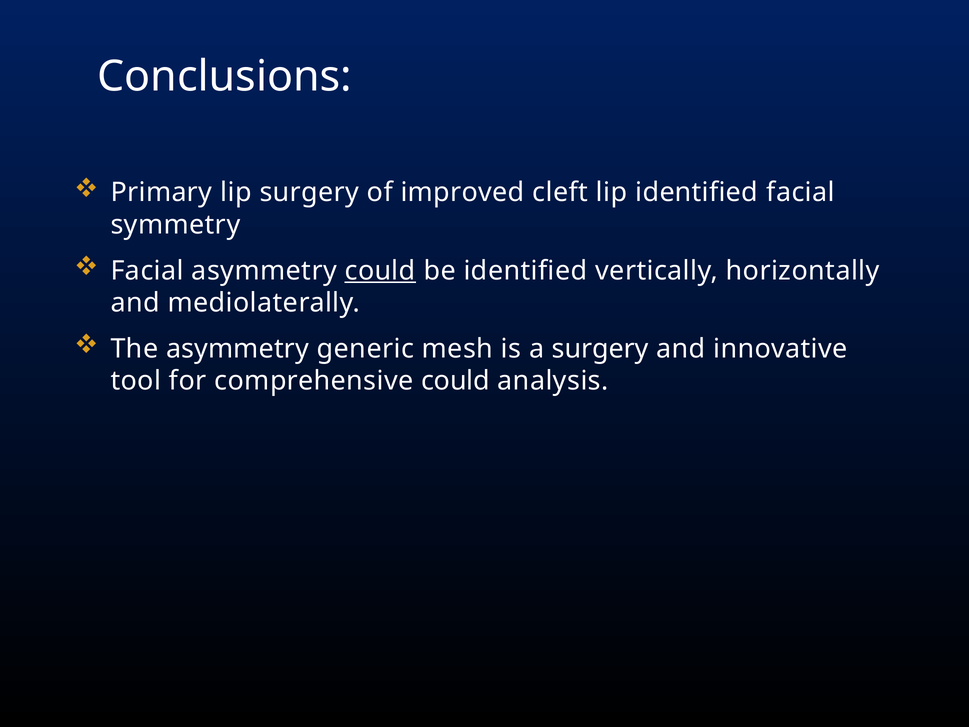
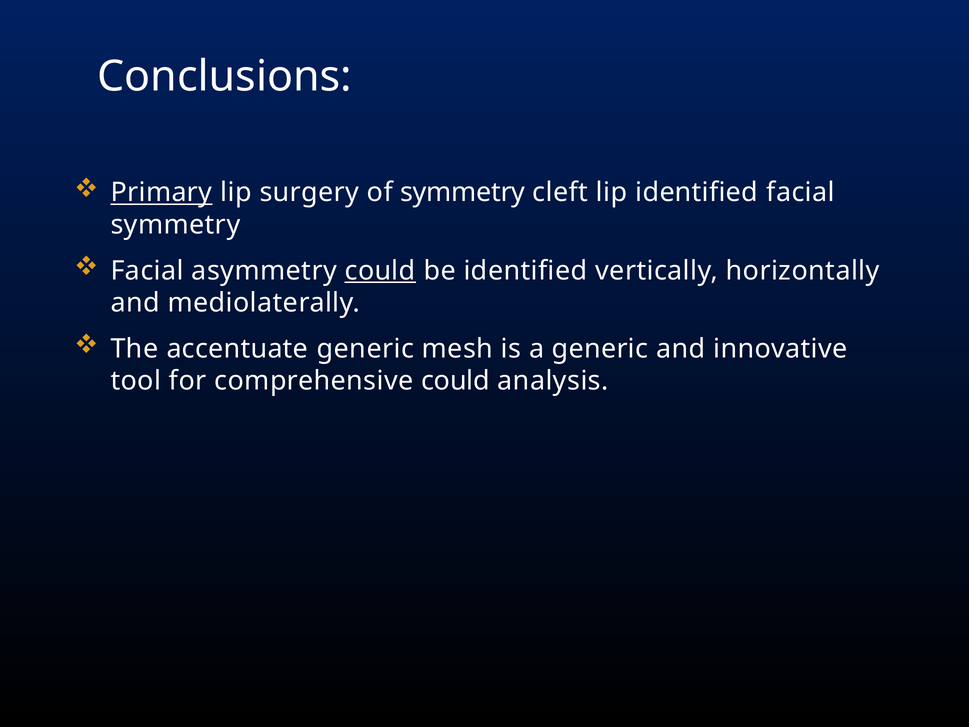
Primary underline: none -> present (161, 192)
of improved: improved -> symmetry (463, 192)
The asymmetry: asymmetry -> accentuate (237, 349)
a surgery: surgery -> generic (600, 349)
